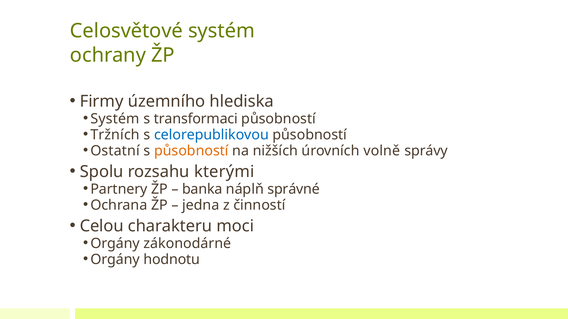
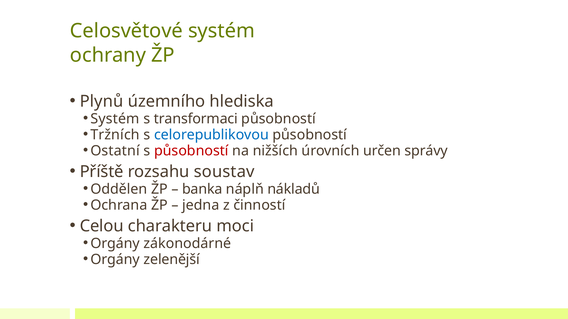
Firmy: Firmy -> Plynů (102, 102)
působností colour: orange -> red (191, 151)
volně: volně -> určen (382, 151)
Spolu: Spolu -> Příště (102, 172)
kterými: kterými -> soustav (224, 172)
Partnery: Partnery -> Oddělen (119, 189)
správné: správné -> nákladů (294, 189)
hodnotu: hodnotu -> zelenější (172, 260)
